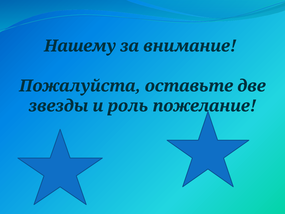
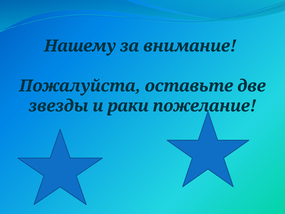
роль: роль -> раки (128, 106)
